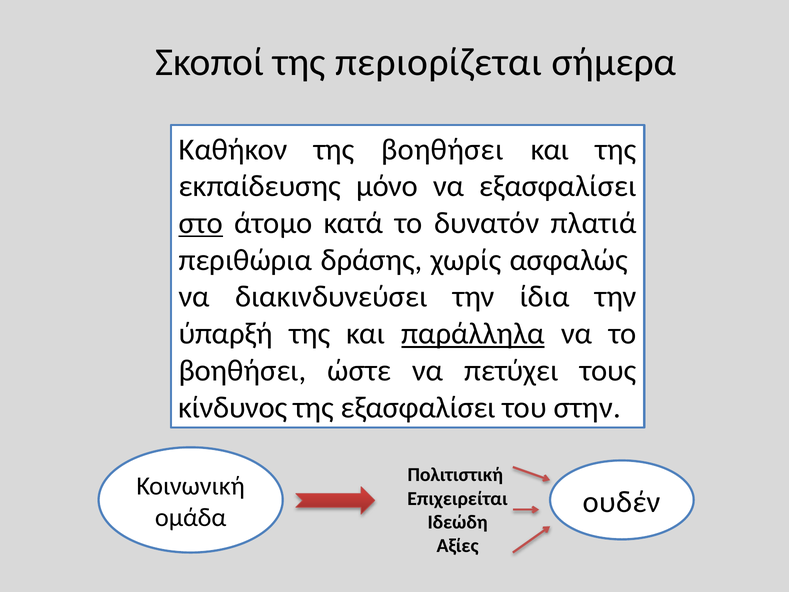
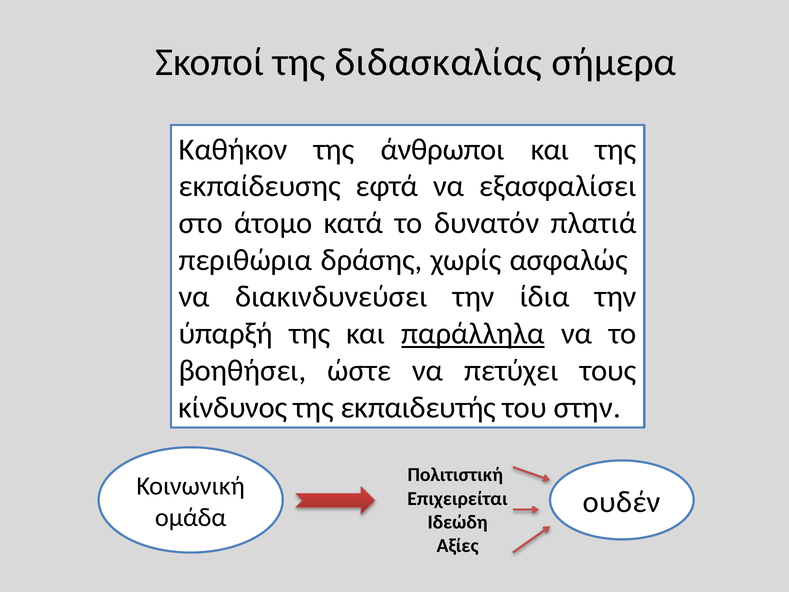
περιορίζεται: περιορίζεται -> διδασκαλίας (439, 62)
της βοηθήσει: βοηθήσει -> άνθρωποι (443, 149)
μόνο: μόνο -> εφτά (387, 186)
στο underline: present -> none (201, 223)
της εξασφαλίσει: εξασφαλίσει -> εκπαιδευτής (418, 407)
